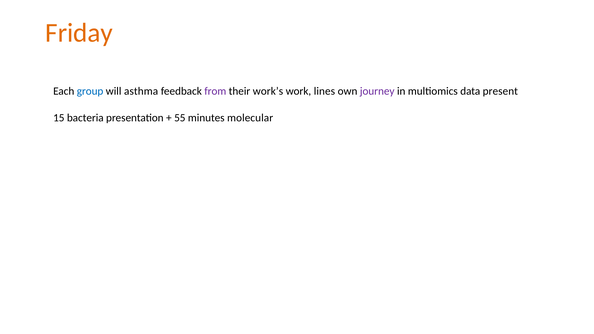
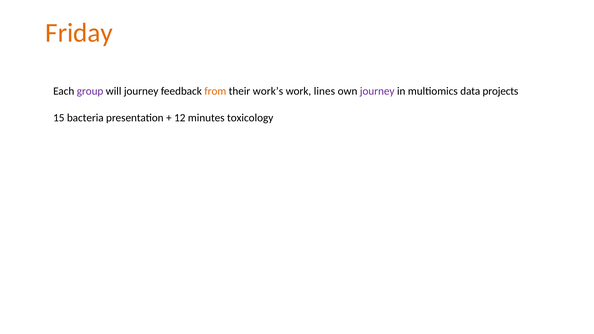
group colour: blue -> purple (90, 91)
will asthma: asthma -> journey (141, 91)
from colour: purple -> orange (215, 91)
present: present -> projects (500, 91)
55: 55 -> 12 (180, 118)
molecular: molecular -> toxicology (250, 118)
